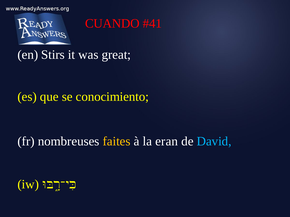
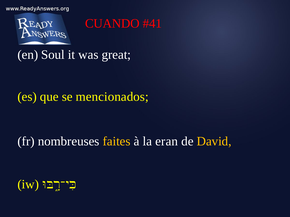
Stirs: Stirs -> Soul (53, 55)
conocimiento: conocimiento -> mencionados (112, 97)
David colour: light blue -> yellow (214, 141)
